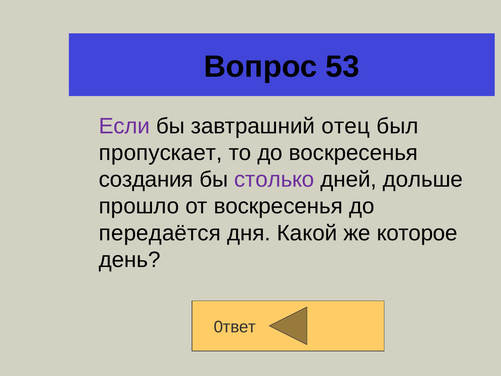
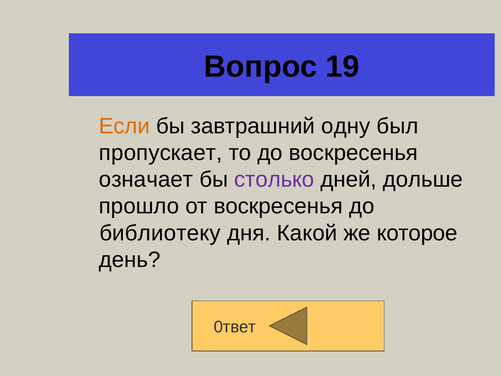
53: 53 -> 19 (343, 67)
Если colour: purple -> orange (124, 126)
отец: отец -> одну (346, 126)
создания: создания -> означает (146, 179)
передаётся: передаётся -> библиотеку (160, 233)
